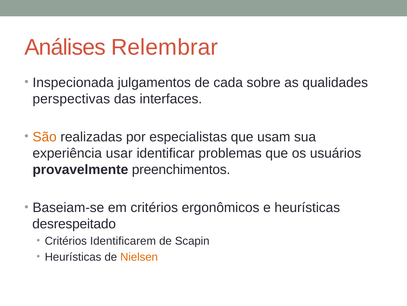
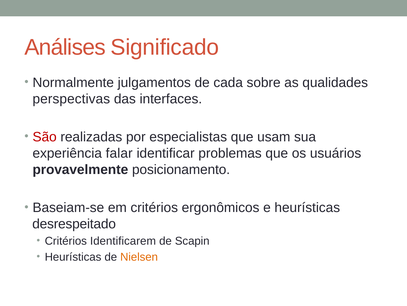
Relembrar: Relembrar -> Significado (165, 47)
Inspecionada: Inspecionada -> Normalmente (73, 82)
São colour: orange -> red (45, 137)
usar: usar -> falar (119, 153)
preenchimentos: preenchimentos -> posicionamento (181, 169)
